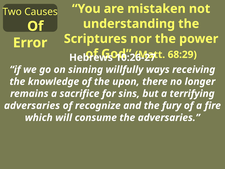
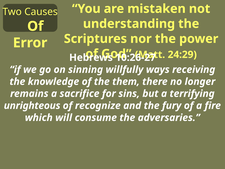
68:29: 68:29 -> 24:29 (182, 55)
upon: upon -> them (126, 81)
adversaries: adversaries -> unrighteous (32, 105)
